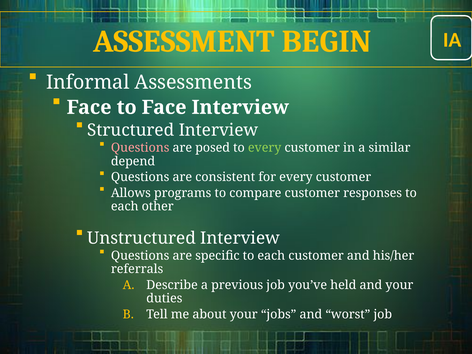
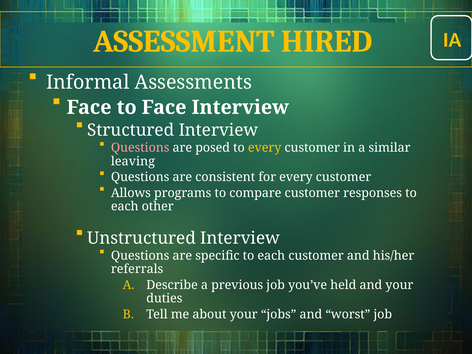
BEGIN: BEGIN -> HIRED (327, 42)
every colour: light green -> yellow (265, 148)
depend: depend -> leaving (133, 161)
